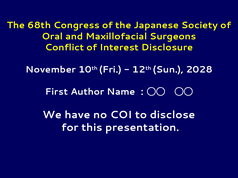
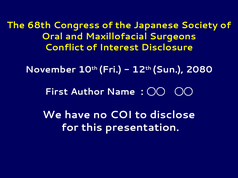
2028: 2028 -> 2080 (199, 70)
